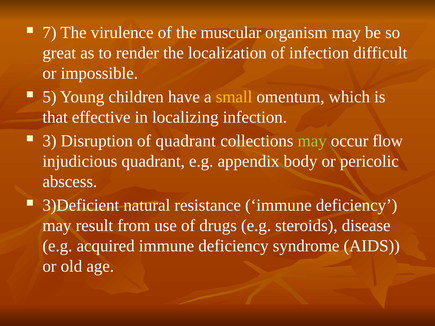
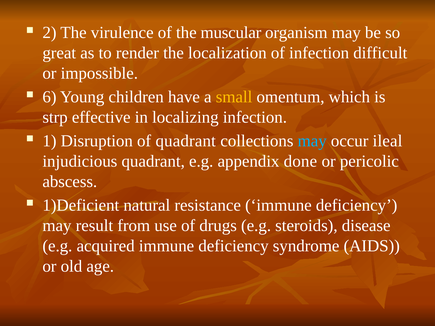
7: 7 -> 2 (49, 33)
5: 5 -> 6 (49, 97)
that: that -> strp (55, 117)
3: 3 -> 1 (49, 141)
may colour: light green -> light blue (312, 141)
flow: flow -> ileal (388, 141)
body: body -> done (300, 161)
3)Deficient: 3)Deficient -> 1)Deficient (81, 205)
